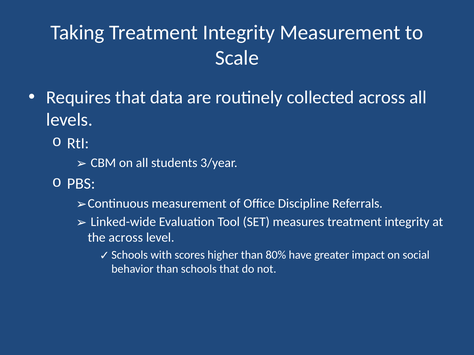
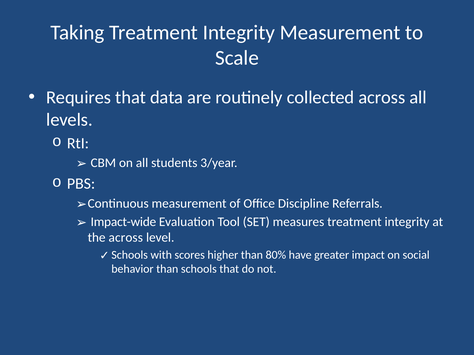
Linked-wide: Linked-wide -> Impact-wide (123, 222)
